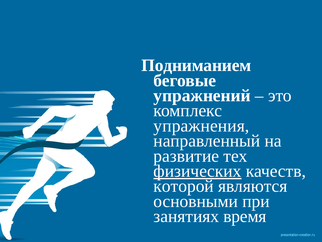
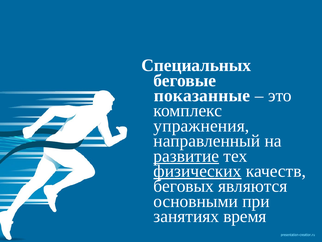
Подниманием: Подниманием -> Специальных (196, 65)
упражнений: упражнений -> показанные (202, 95)
развитие underline: none -> present (186, 156)
которой: которой -> беговых (184, 186)
